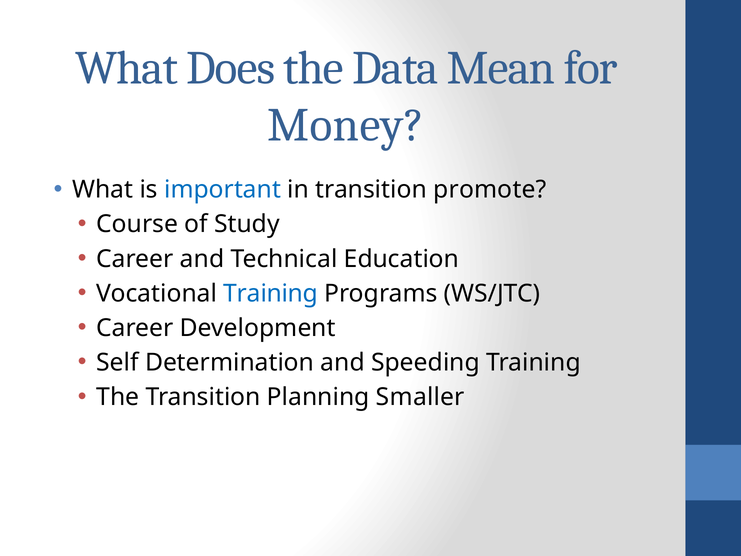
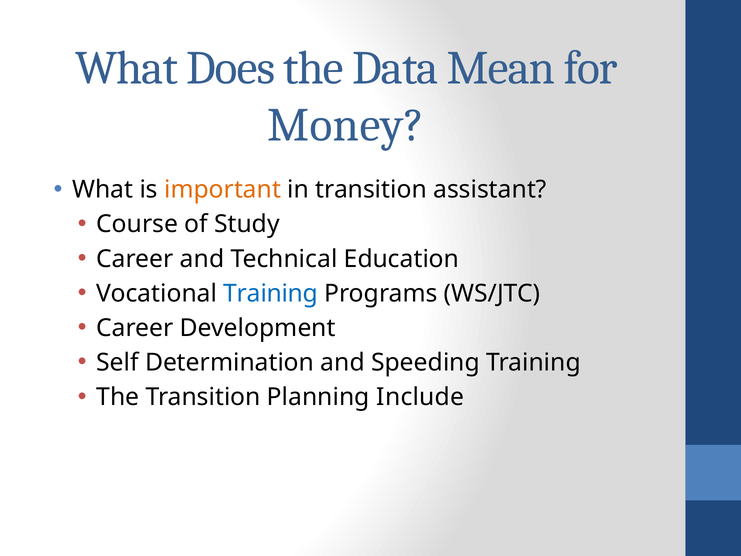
important colour: blue -> orange (223, 190)
promote: promote -> assistant (490, 190)
Smaller: Smaller -> Include (420, 397)
